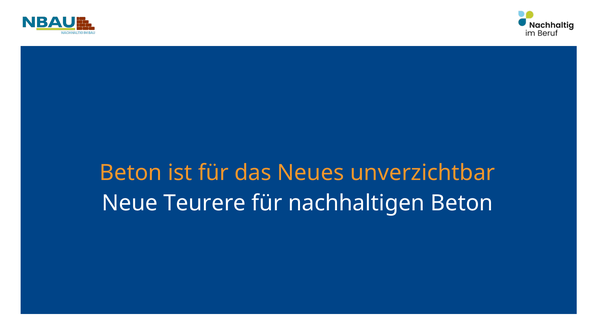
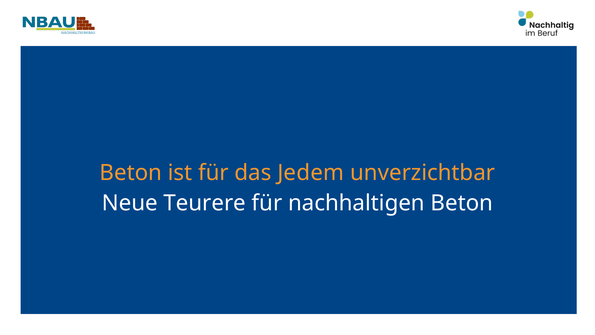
Neues: Neues -> Jedem (311, 172)
